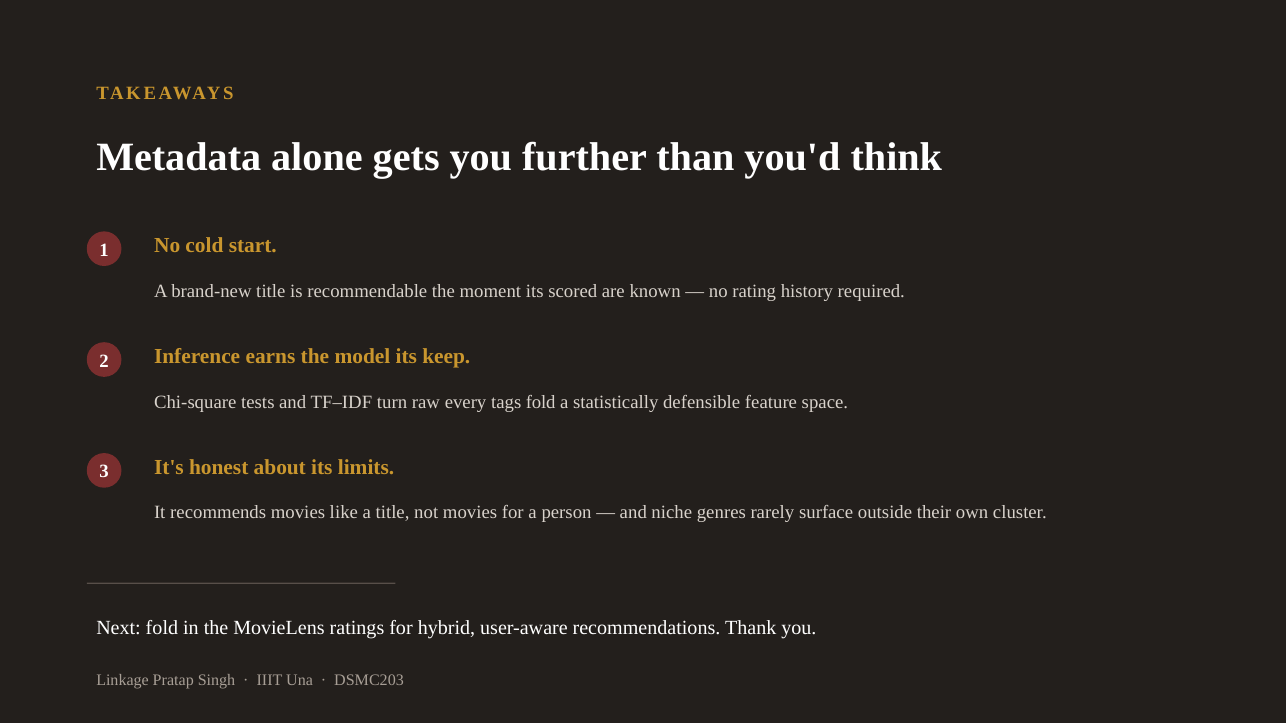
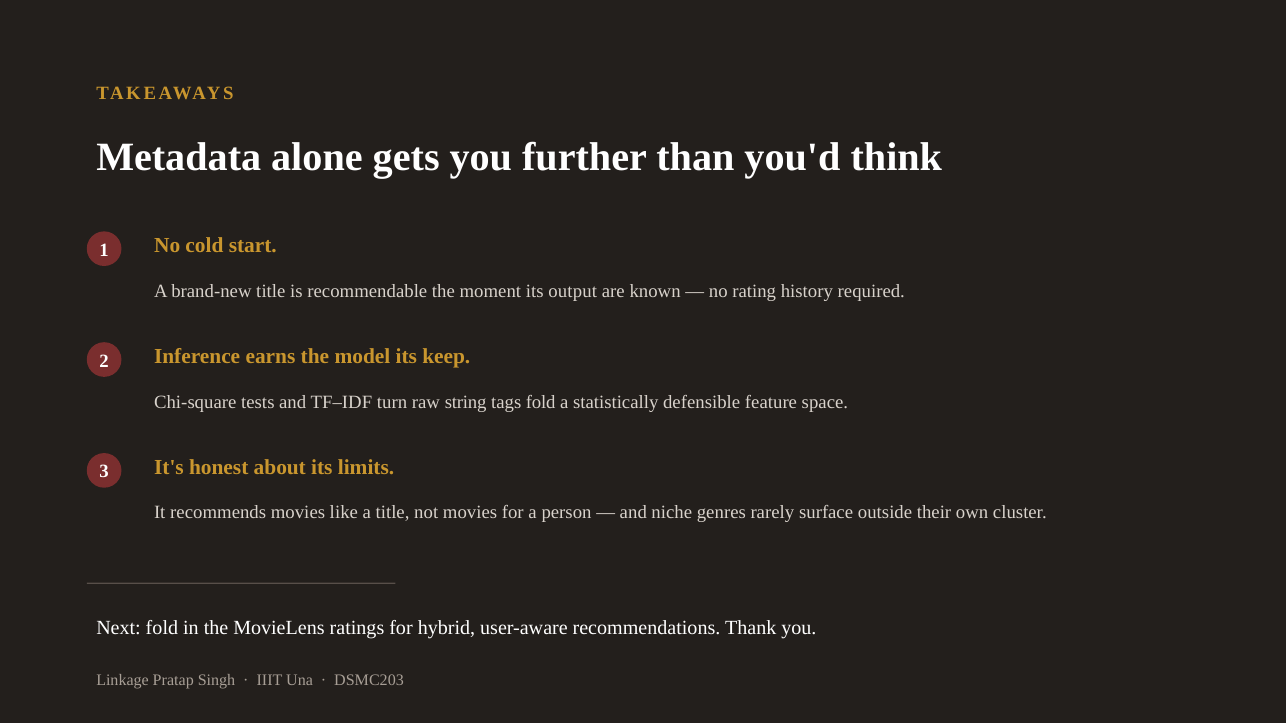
scored: scored -> output (573, 291)
every: every -> string (466, 402)
